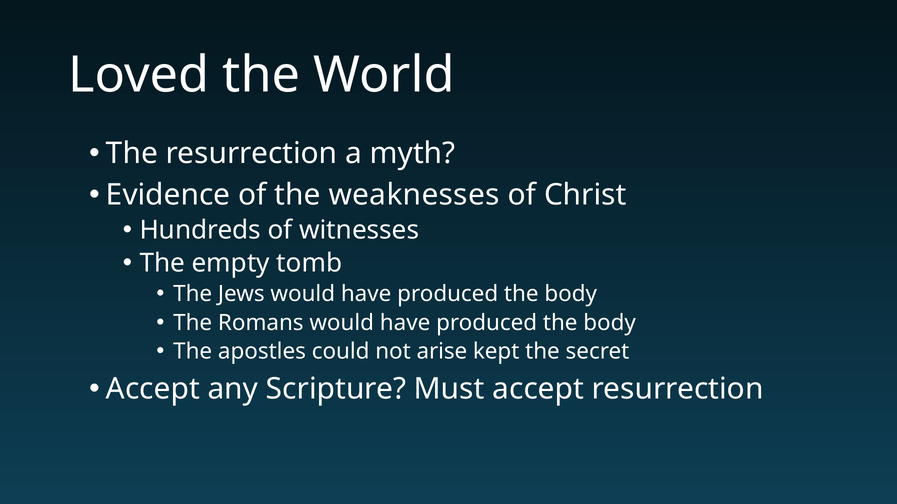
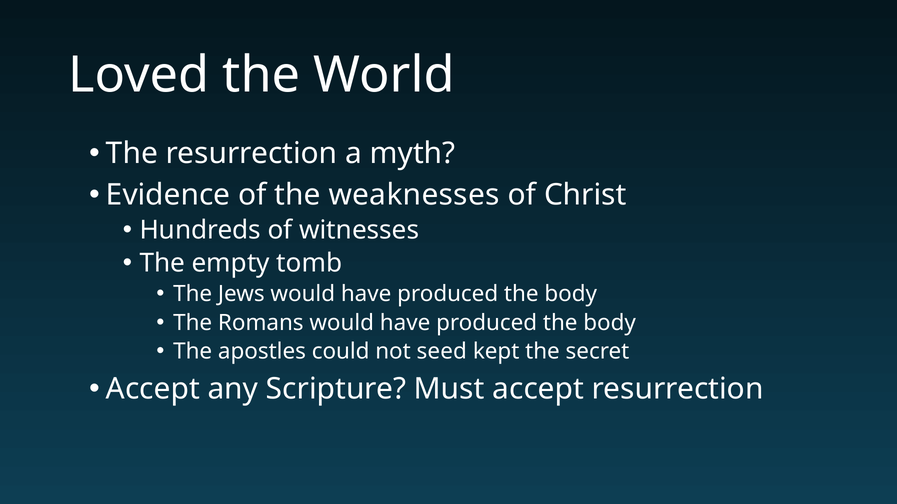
arise: arise -> seed (442, 352)
